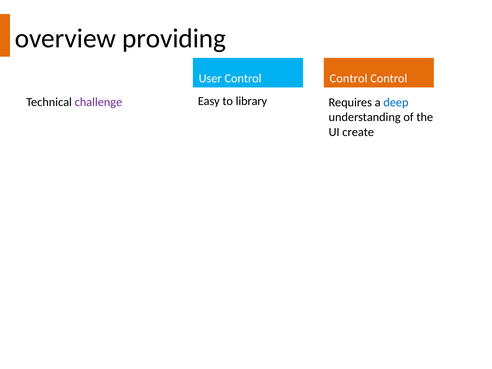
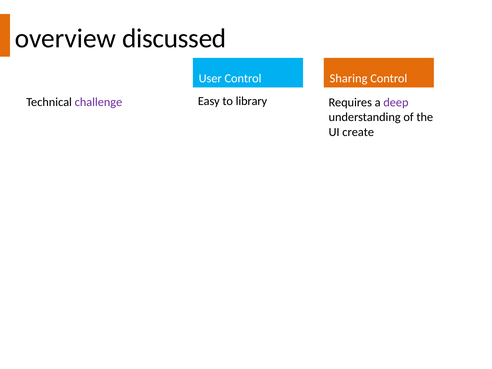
providing: providing -> discussed (174, 39)
User Control Control: Control -> Sharing (349, 79)
deep colour: blue -> purple (396, 102)
